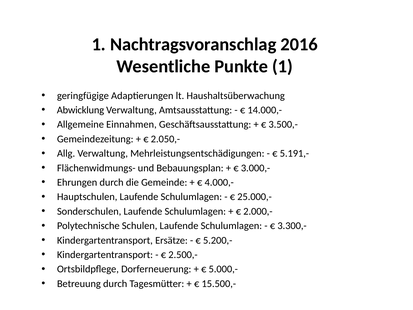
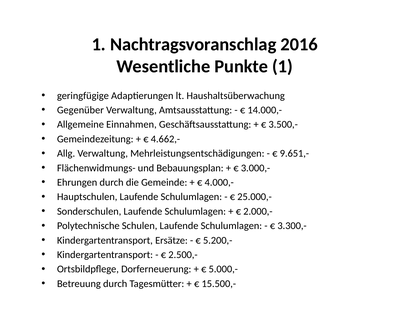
Abwicklung: Abwicklung -> Gegenüber (80, 110)
2.050,-: 2.050,- -> 4.662,- (165, 139)
5.191,-: 5.191,- -> 9.651,- (294, 153)
